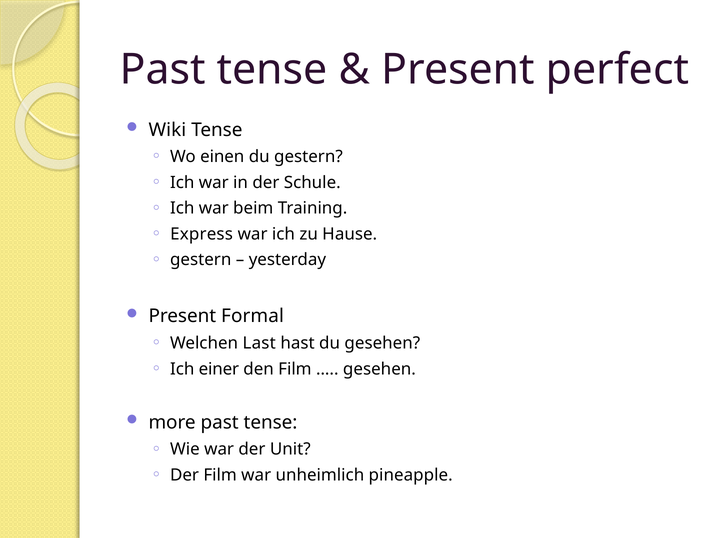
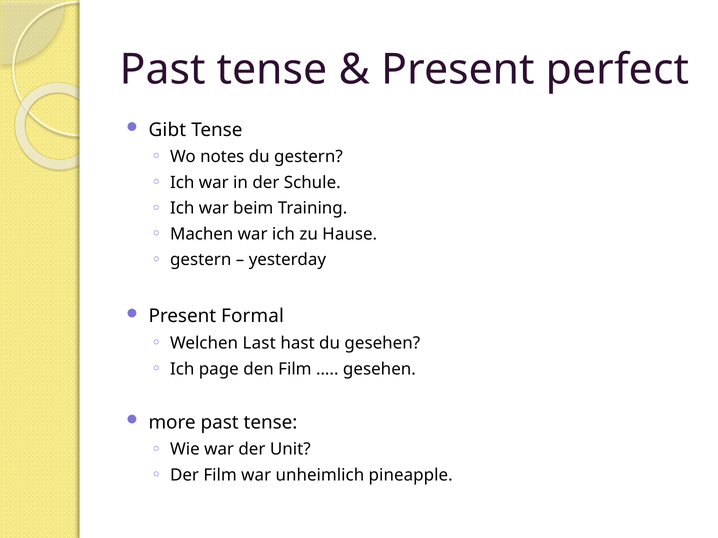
Wiki: Wiki -> Gibt (167, 130)
einen: einen -> notes (222, 157)
Express: Express -> Machen (202, 234)
einer: einer -> page (219, 369)
